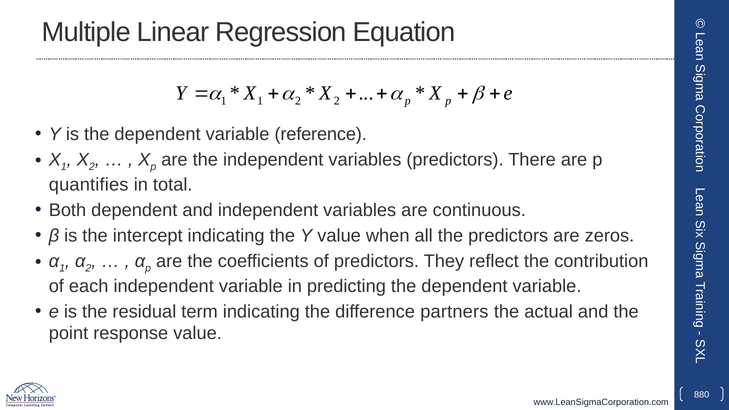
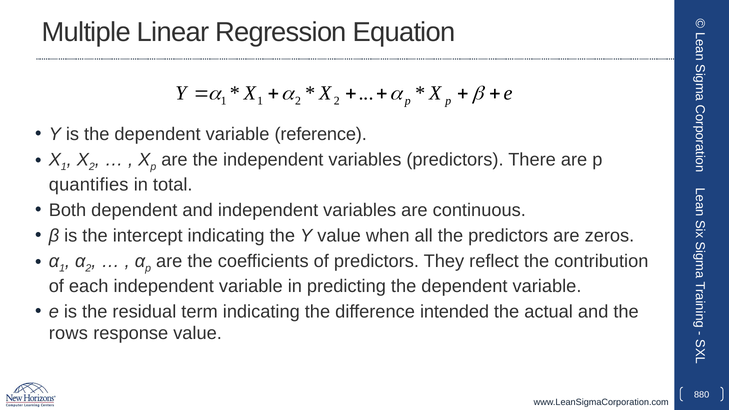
partners: partners -> intended (455, 312)
point: point -> rows (68, 333)
